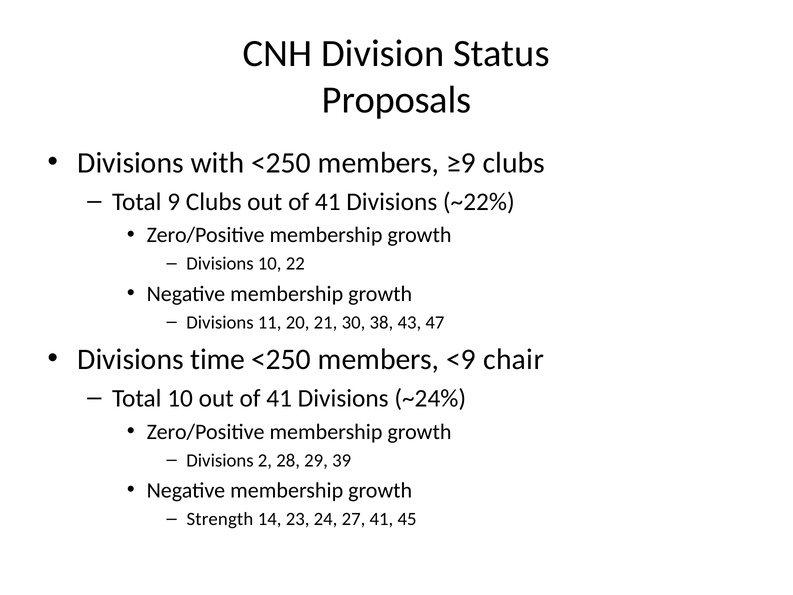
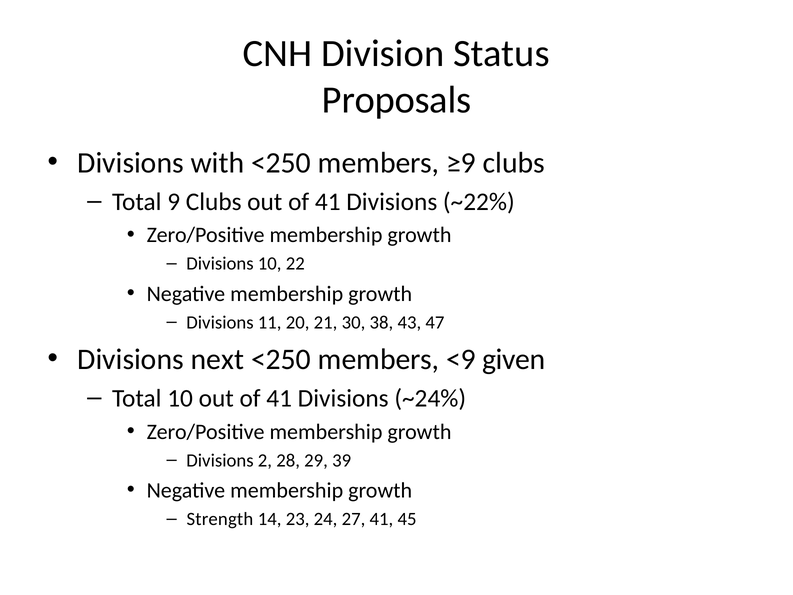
time: time -> next (217, 359)
chair: chair -> given (514, 359)
